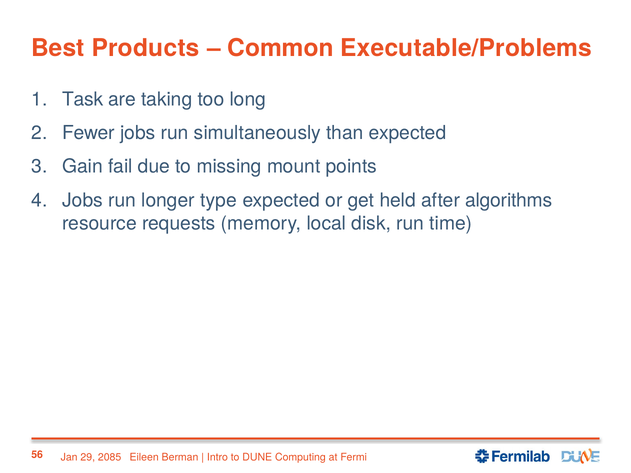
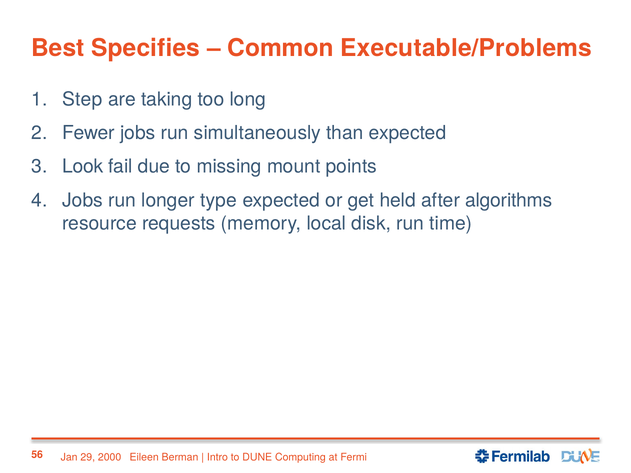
Products: Products -> Specifies (146, 48)
Task: Task -> Step (82, 99)
Gain: Gain -> Look (83, 167)
2085: 2085 -> 2000 (110, 457)
